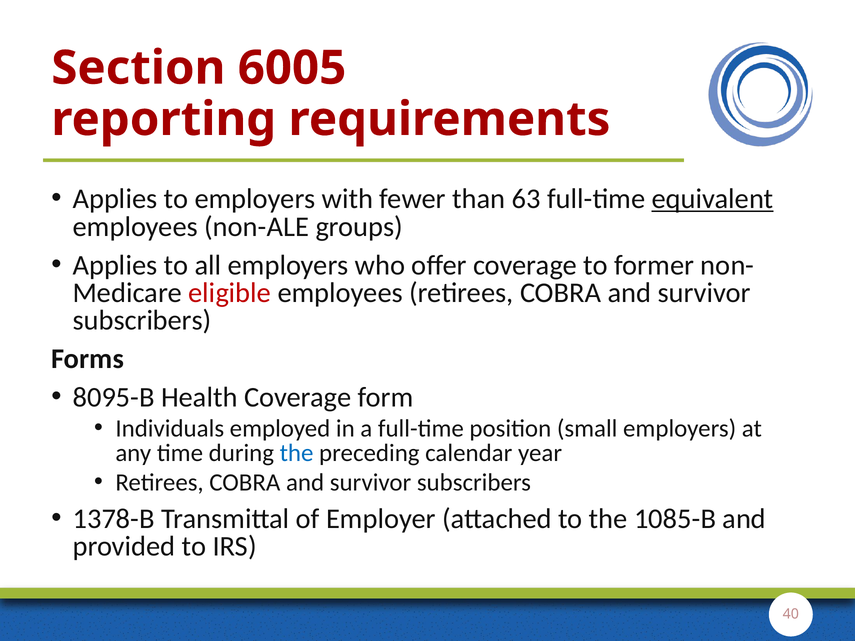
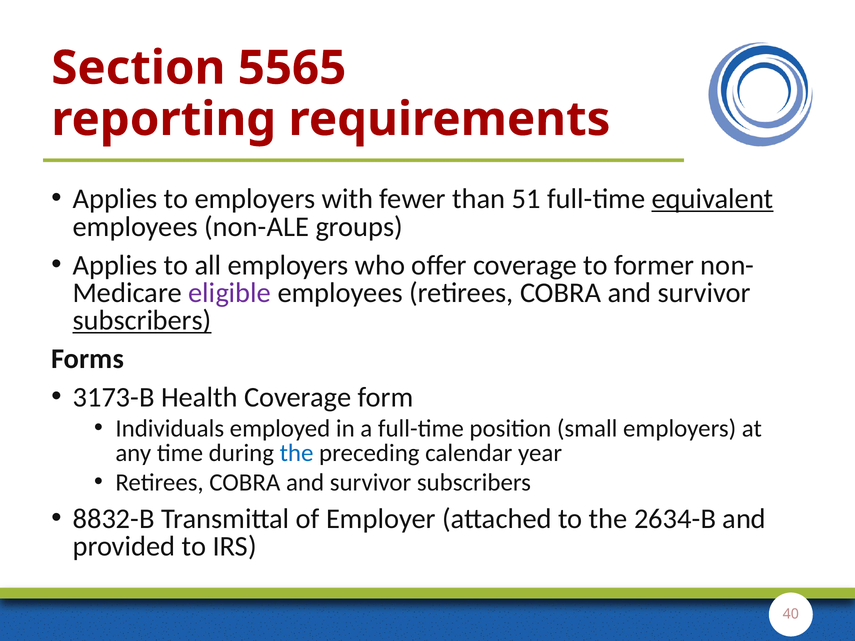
6005: 6005 -> 5565 (292, 68)
63: 63 -> 51 (526, 199)
eligible colour: red -> purple (230, 293)
subscribers underline: none -> present (142, 321)
8095-B: 8095-B -> 3173-B (114, 397)
1378-B: 1378-B -> 8832-B (114, 519)
1085-B: 1085-B -> 2634-B (675, 519)
